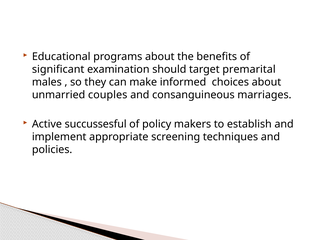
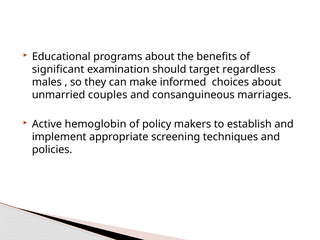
premarital: premarital -> regardless (249, 69)
succussesful: succussesful -> hemoglobin (96, 124)
